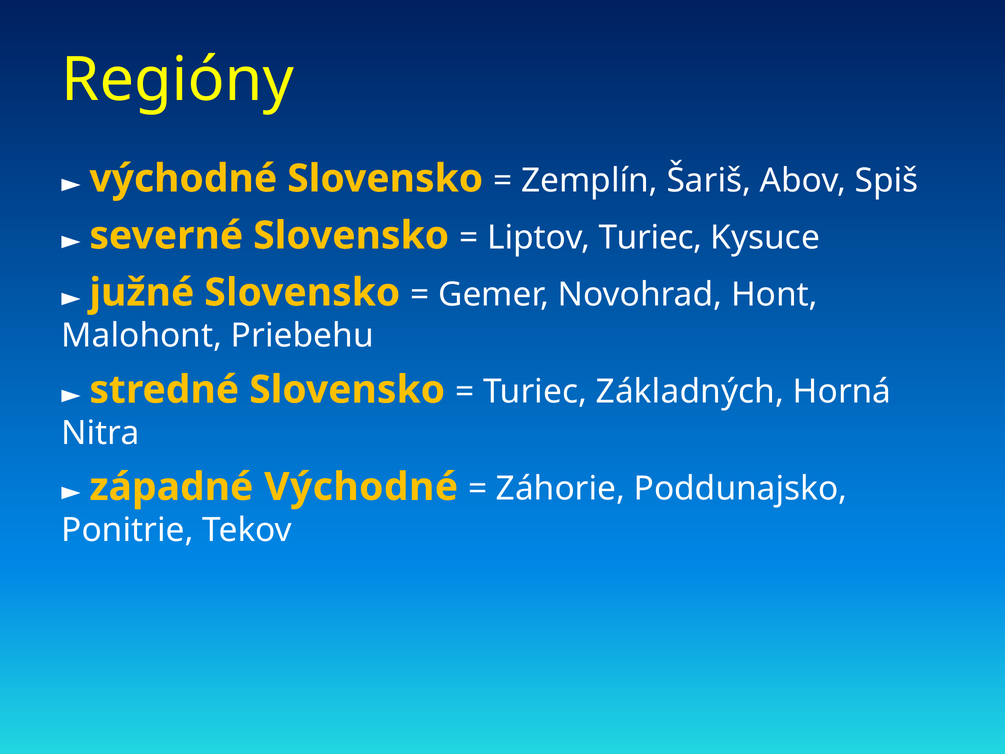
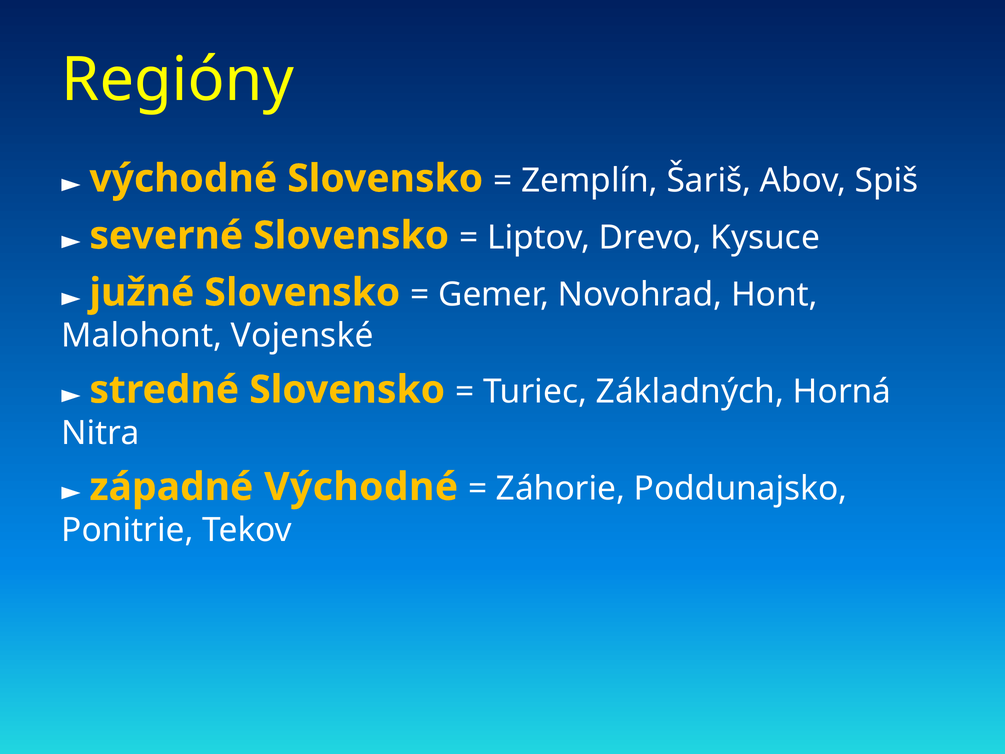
Liptov Turiec: Turiec -> Drevo (650, 237)
Priebehu: Priebehu -> Vojenské (302, 336)
